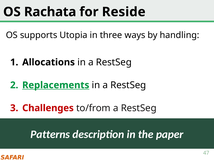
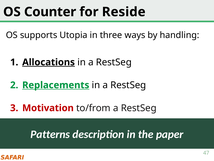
Rachata: Rachata -> Counter (50, 12)
Allocations underline: none -> present (49, 62)
Challenges: Challenges -> Motivation (48, 108)
